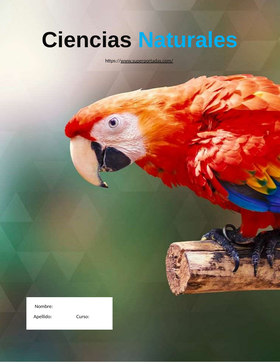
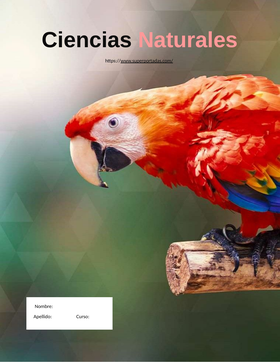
Naturales colour: light blue -> pink (188, 40)
